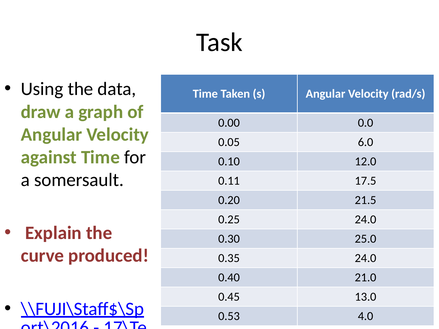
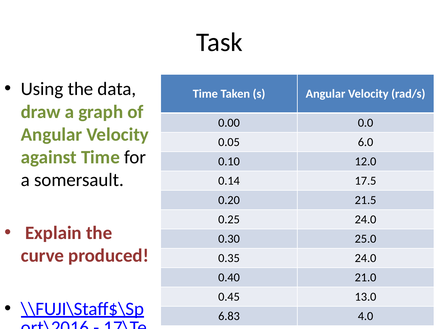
0.11: 0.11 -> 0.14 (229, 181)
0.53: 0.53 -> 6.83 (229, 316)
